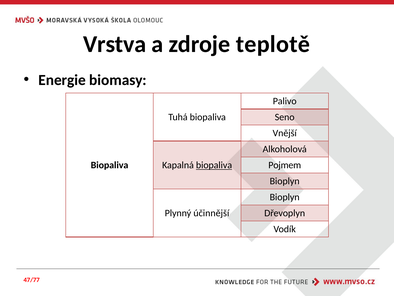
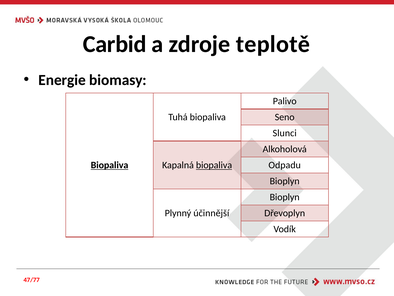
Vrstva: Vrstva -> Carbid (115, 44)
Vnější: Vnější -> Slunci (285, 133)
Biopaliva underline: none -> present (110, 165)
Pojmem: Pojmem -> Odpadu (285, 165)
